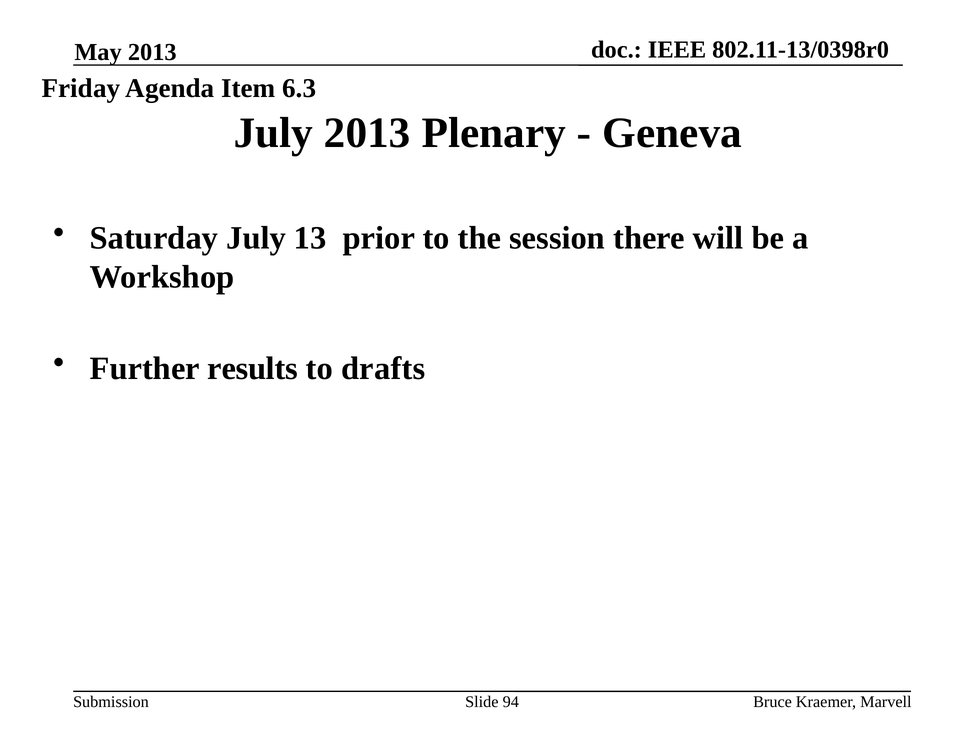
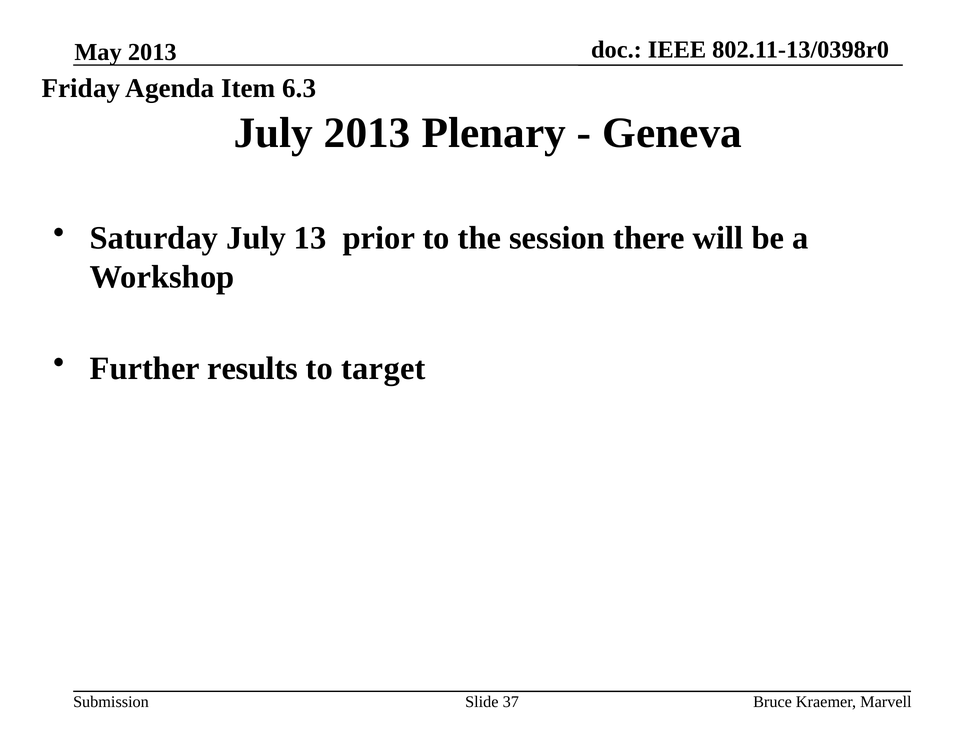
drafts: drafts -> target (383, 368)
94: 94 -> 37 (511, 702)
